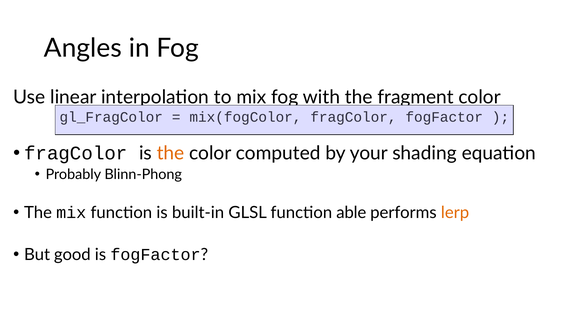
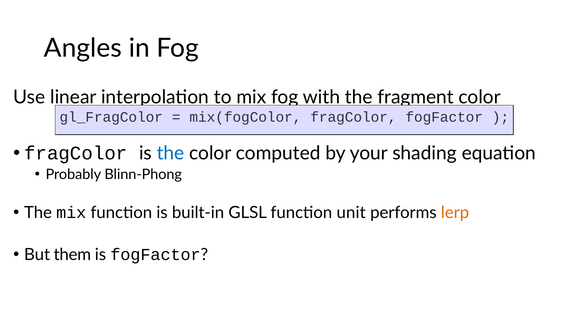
the colour: orange -> blue (171, 153)
able: able -> unit (351, 213)
good: good -> them (72, 255)
